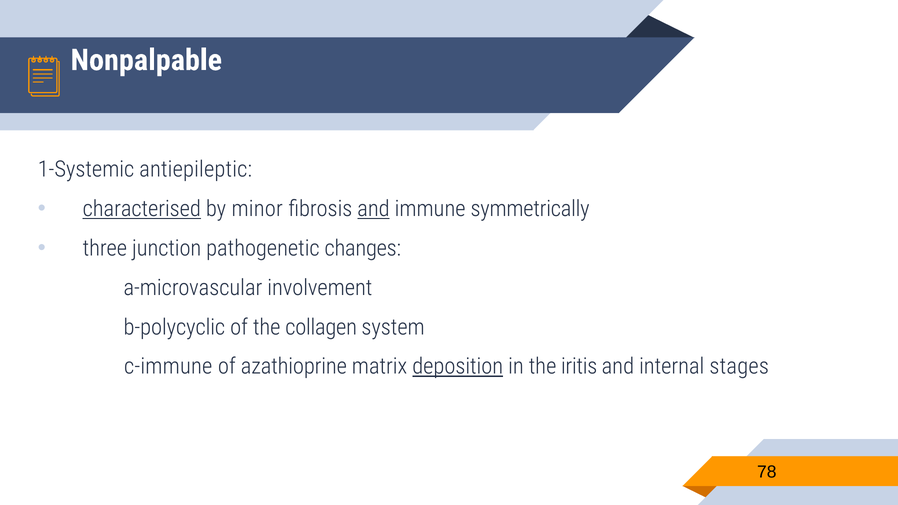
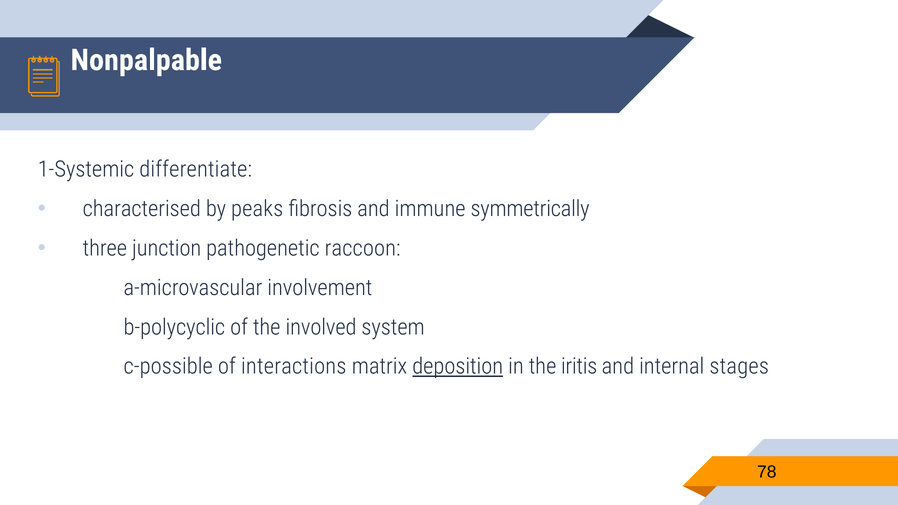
antiepileptic: antiepileptic -> differentiate (196, 170)
characterised underline: present -> none (142, 209)
minor: minor -> peaks (257, 209)
and underline: present -> none (373, 209)
changes: changes -> raccoon (363, 248)
collagen: collagen -> involved (321, 327)
c-immune: c-immune -> c-possible (168, 367)
azathioprine: azathioprine -> interactions (294, 367)
